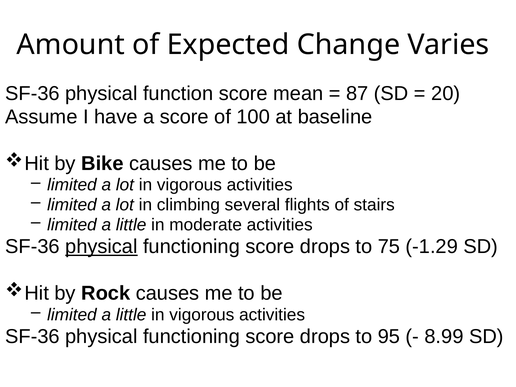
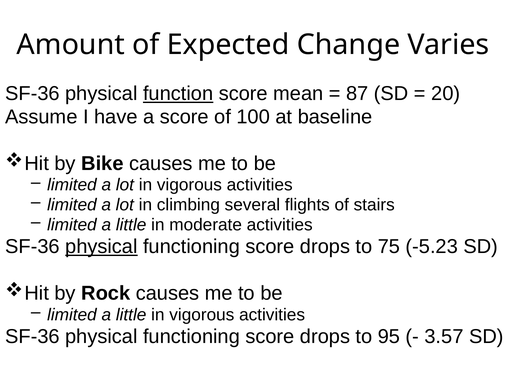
function underline: none -> present (178, 94)
-1.29: -1.29 -> -5.23 (432, 247)
8.99: 8.99 -> 3.57 (444, 336)
